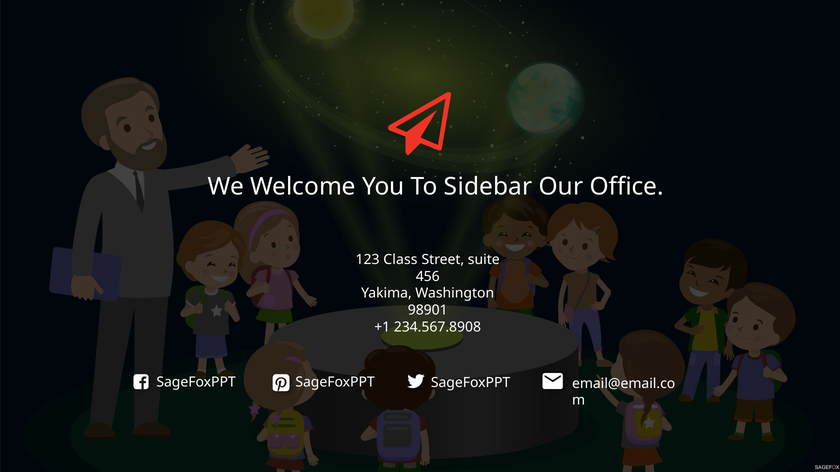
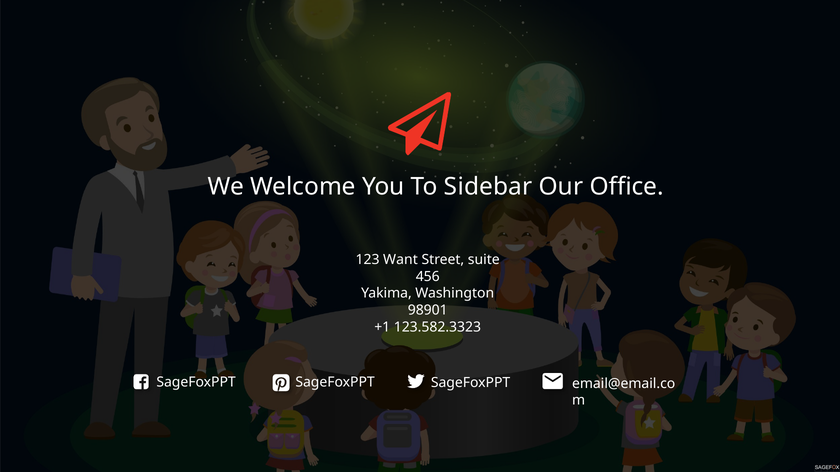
Class: Class -> Want (400, 260)
234.567.8908: 234.567.8908 -> 123.582.3323 (437, 327)
